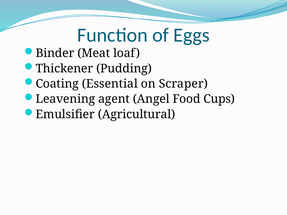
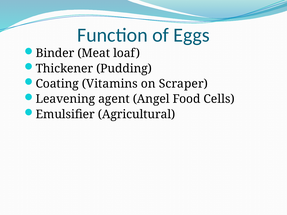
Essential: Essential -> Vitamins (110, 84)
Cups: Cups -> Cells (219, 99)
